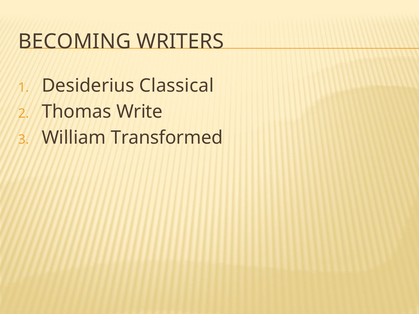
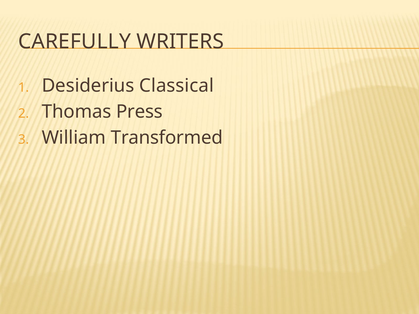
BECOMING: BECOMING -> CAREFULLY (75, 42)
Write: Write -> Press (140, 112)
